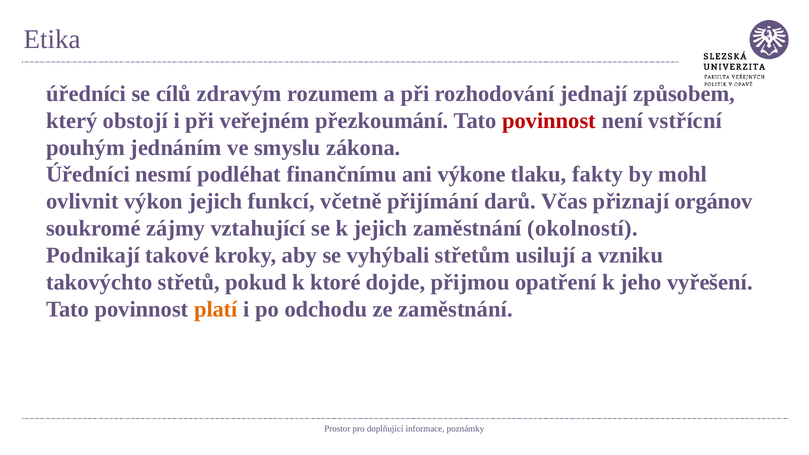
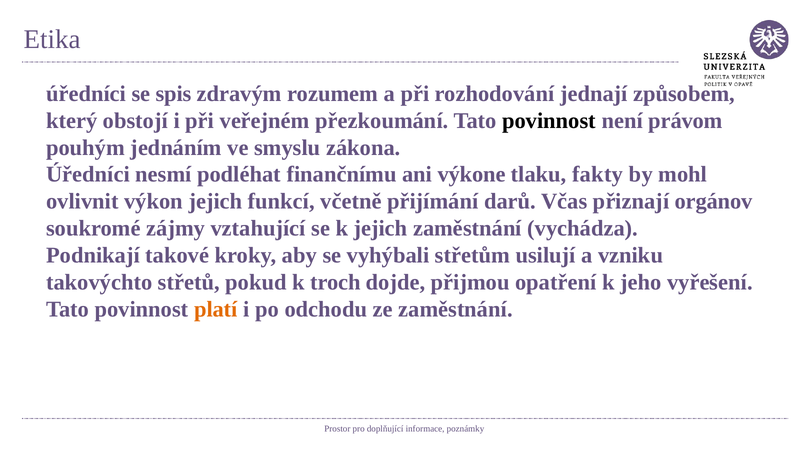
cílů: cílů -> spis (174, 94)
povinnost colour: red -> black (549, 121)
vstřícní: vstřícní -> právom (685, 121)
okolností: okolností -> vychádza (583, 229)
ktoré: ktoré -> troch (335, 283)
